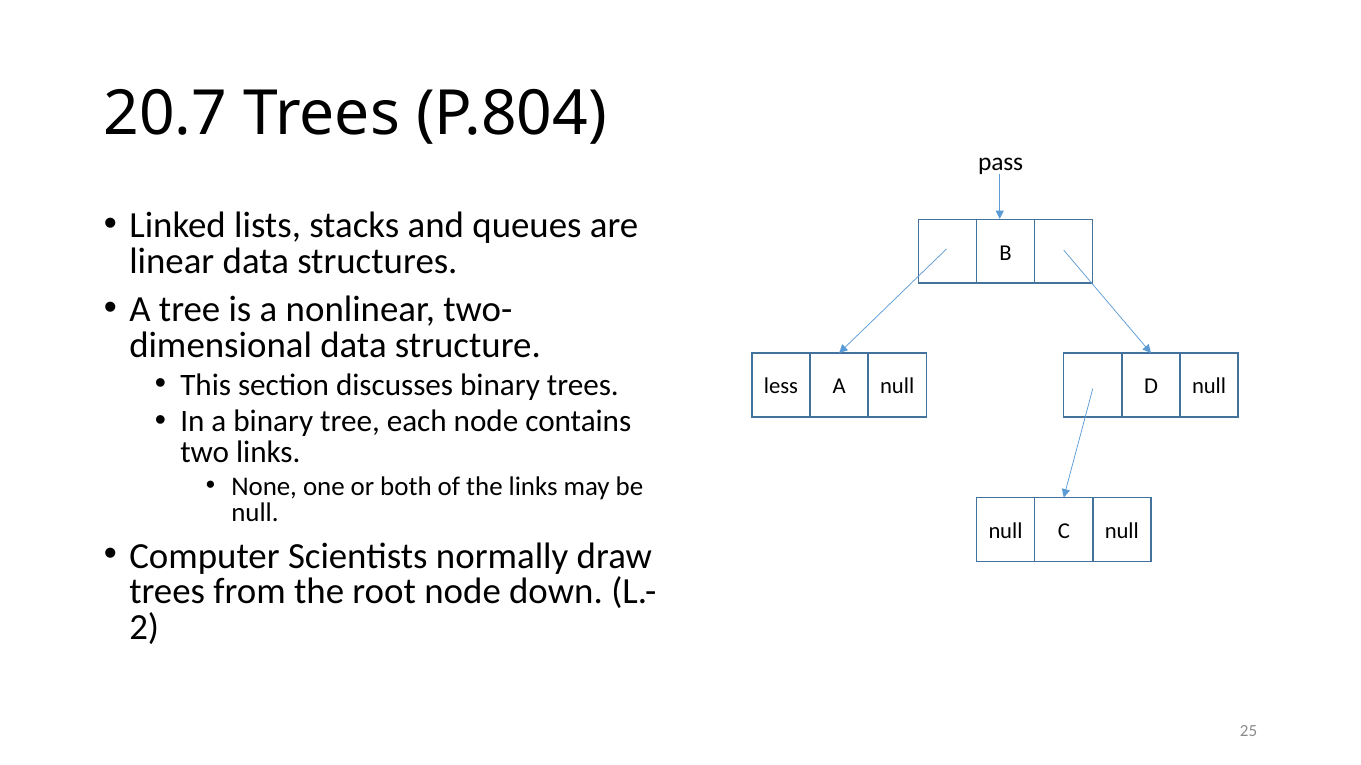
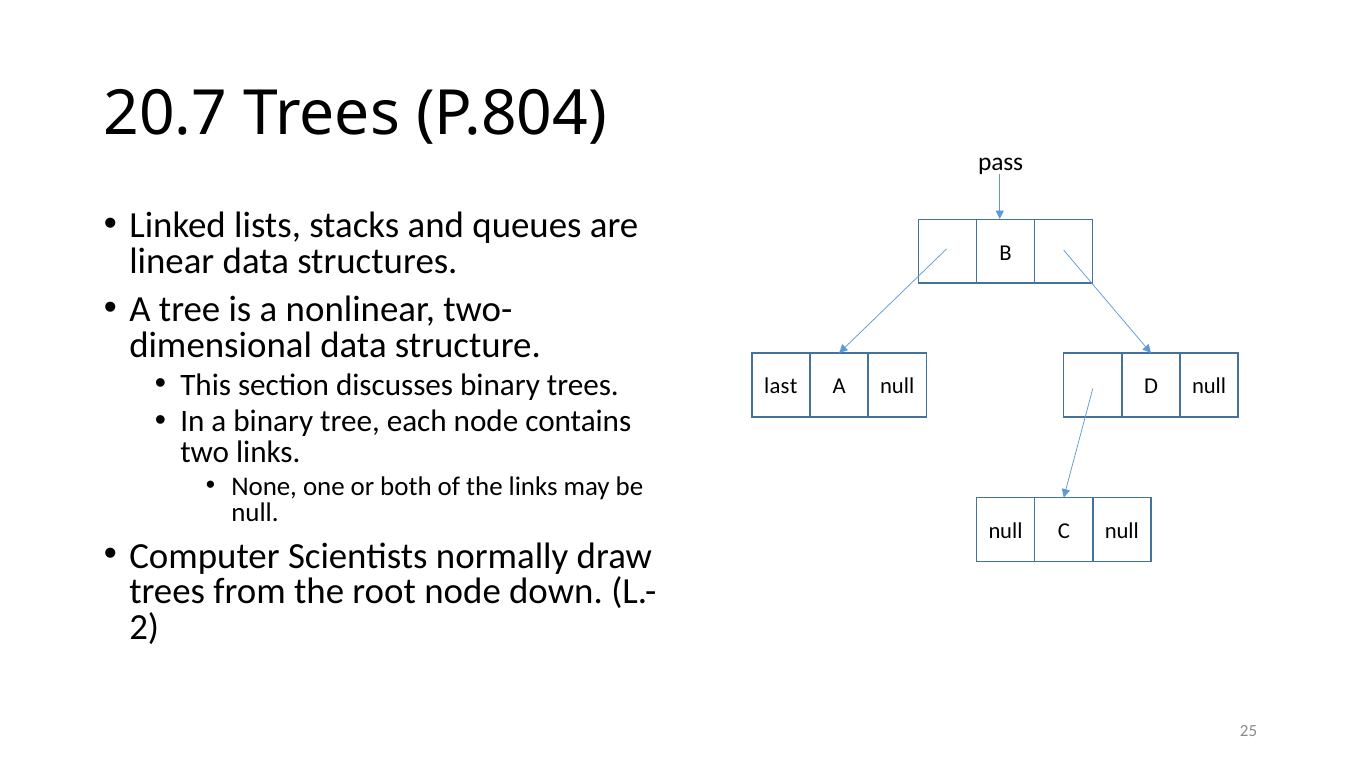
less: less -> last (781, 387)
